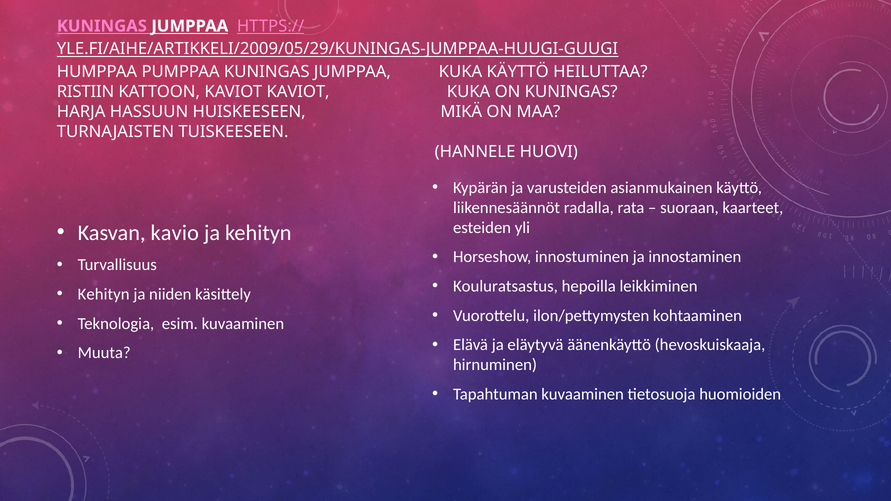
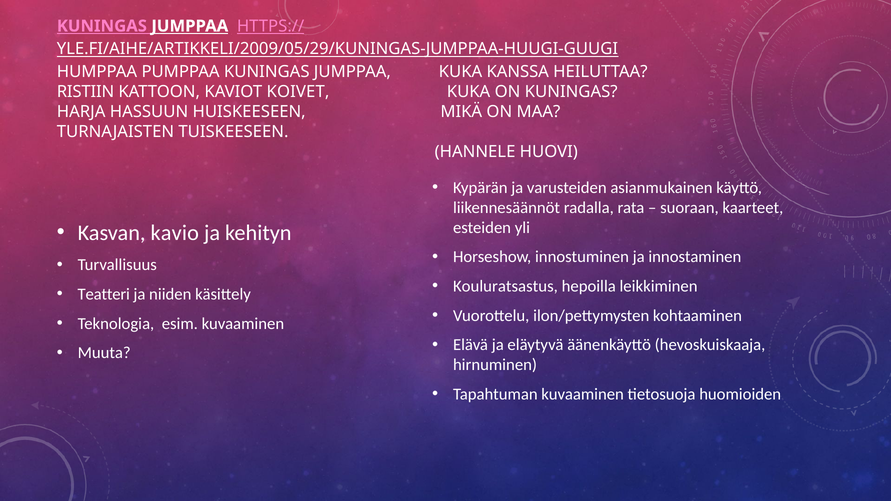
KUKA KÄYTTÖ: KÄYTTÖ -> KANSSA (518, 72)
KAVIOT KAVIOT: KAVIOT -> KOIVET (298, 92)
Kehityn: Kehityn -> Teatteri (104, 294)
